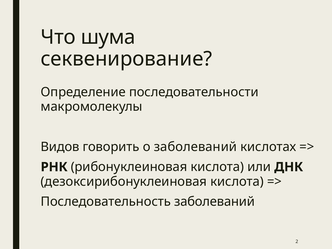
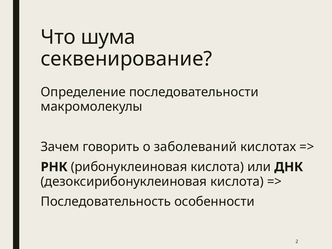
Видов: Видов -> Зачем (60, 147)
Последовательность заболеваний: заболеваний -> особенности (214, 202)
